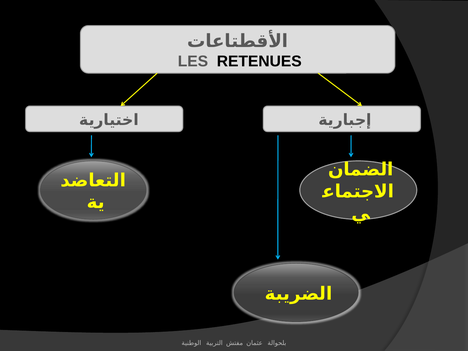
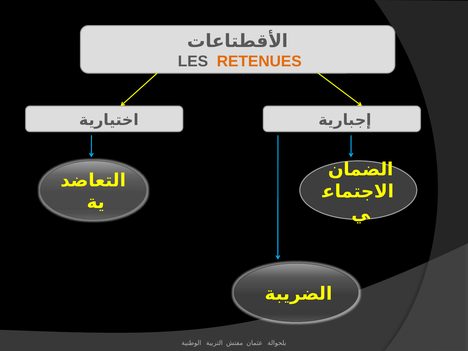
RETENUES colour: black -> orange (259, 61)
